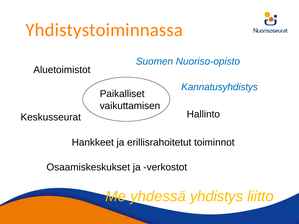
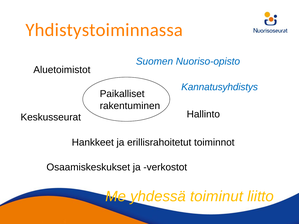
vaikuttamisen: vaikuttamisen -> rakentuminen (130, 106)
yhdistys: yhdistys -> toiminut (217, 197)
